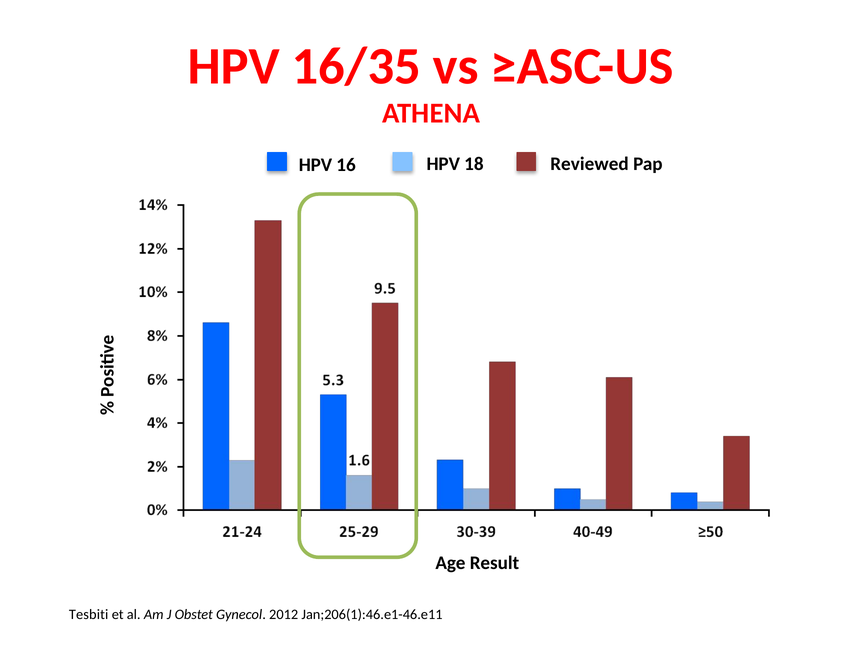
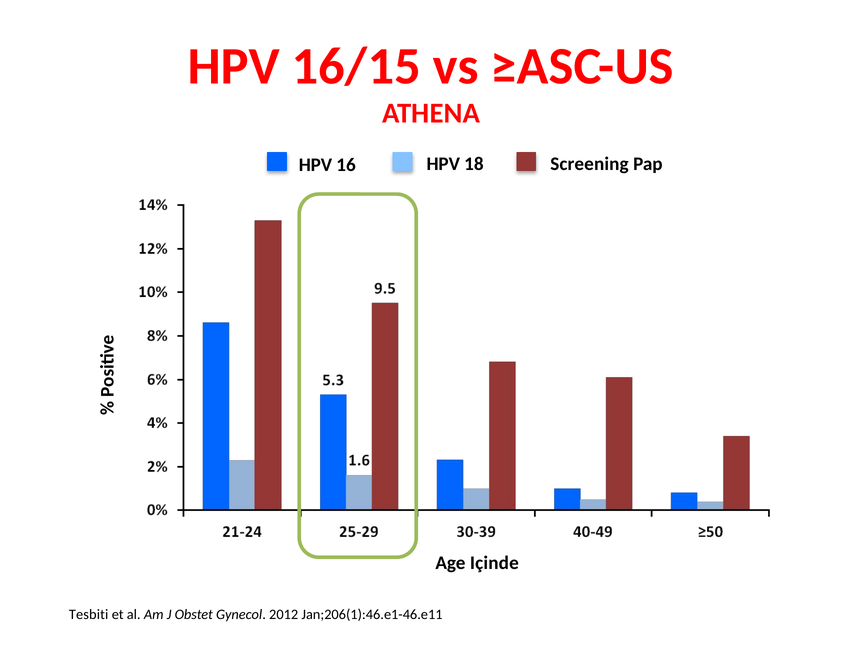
16/35: 16/35 -> 16/15 (356, 66)
Reviewed: Reviewed -> Screening (589, 164)
Result: Result -> Içinde (494, 563)
